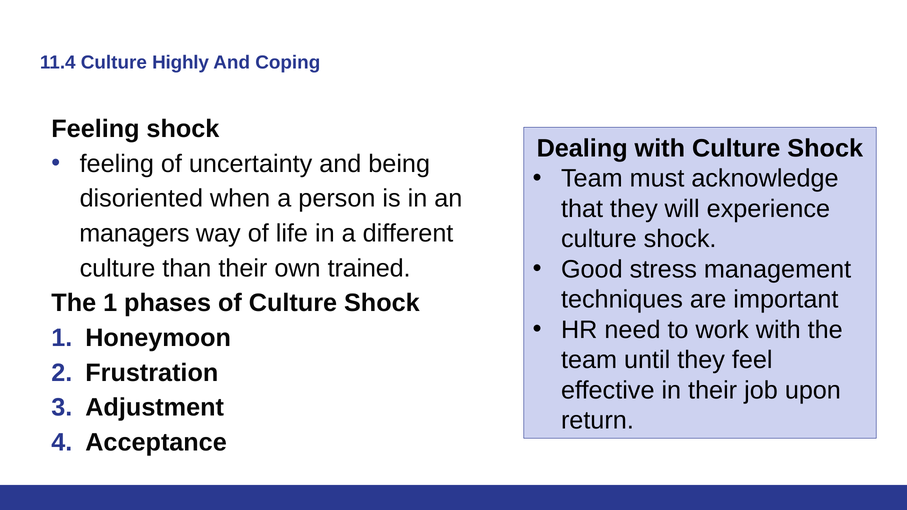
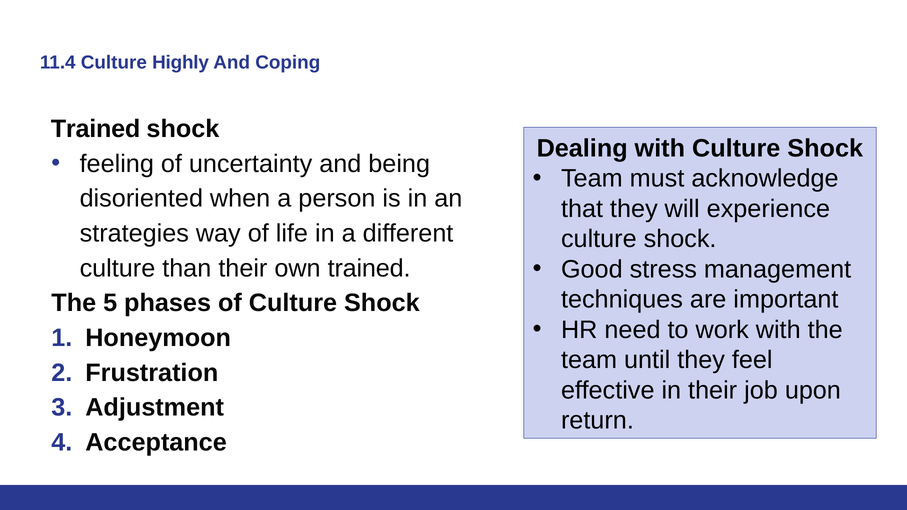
Feeling: Feeling -> Trained (96, 129)
managers: managers -> strategies (134, 234)
The 1: 1 -> 5 (110, 303)
